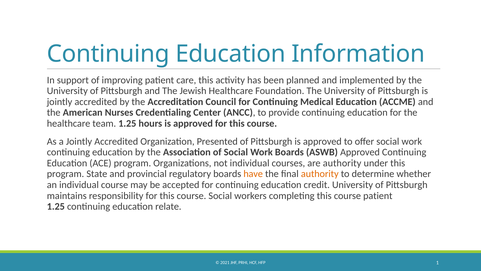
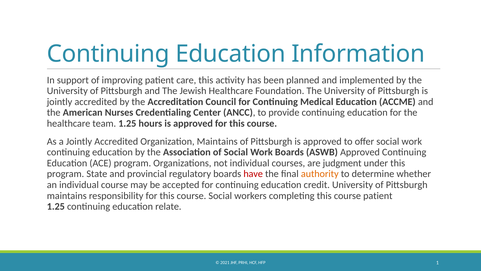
Organization Presented: Presented -> Maintains (217, 141)
are authority: authority -> judgment (342, 163)
have colour: orange -> red (253, 174)
